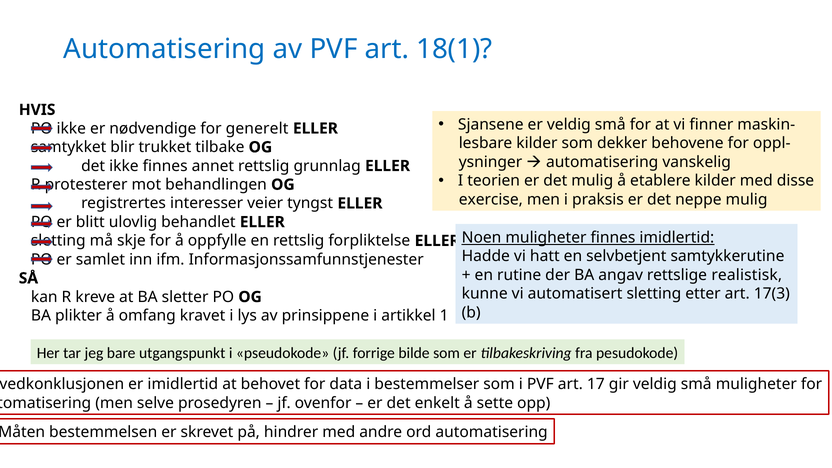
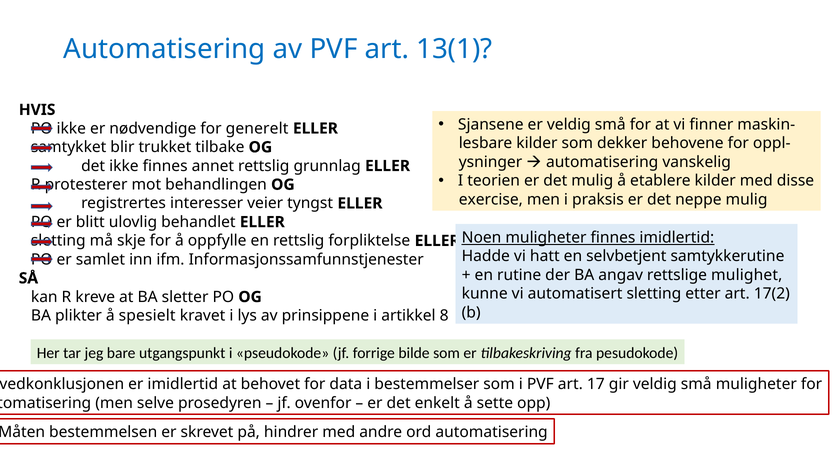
18(1: 18(1 -> 13(1 (454, 49)
realistisk: realistisk -> mulighet (747, 275)
17(3: 17(3 -> 17(2 (772, 294)
omfang: omfang -> spesielt (147, 316)
1: 1 -> 8 (444, 316)
